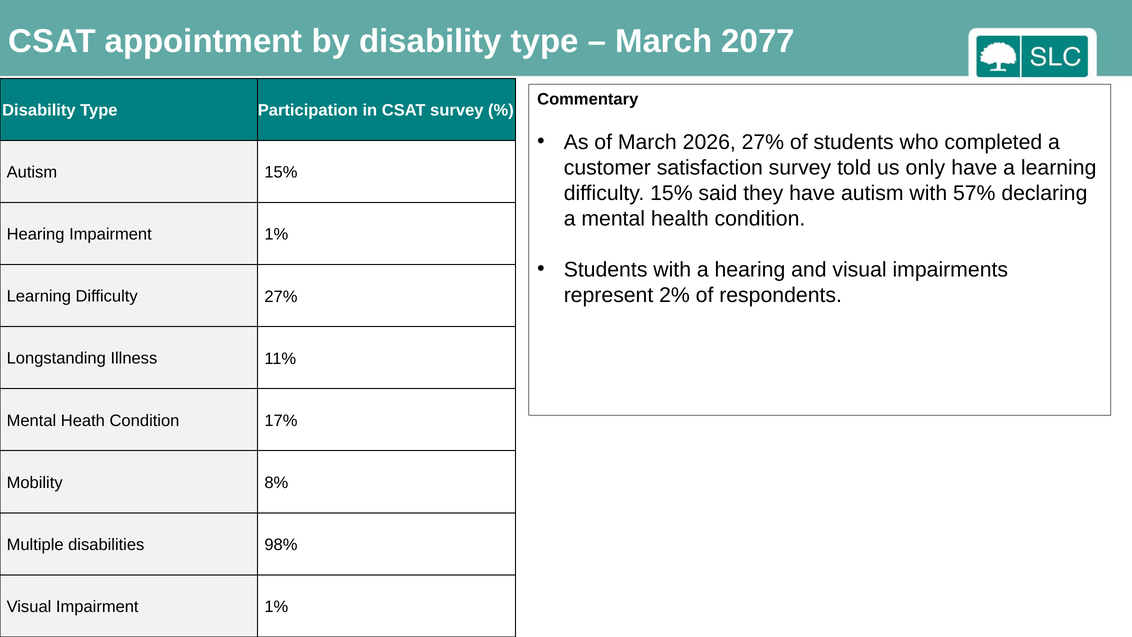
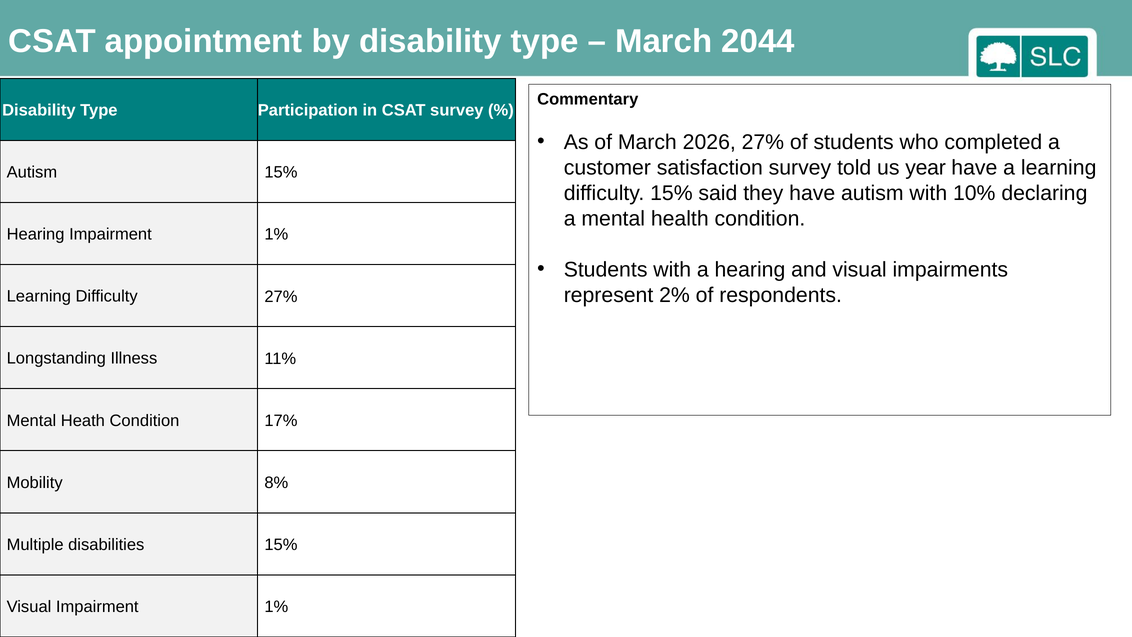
2077: 2077 -> 2044 (758, 41)
only: only -> year (926, 168)
57%: 57% -> 10% (974, 193)
disabilities 98%: 98% -> 15% (281, 544)
